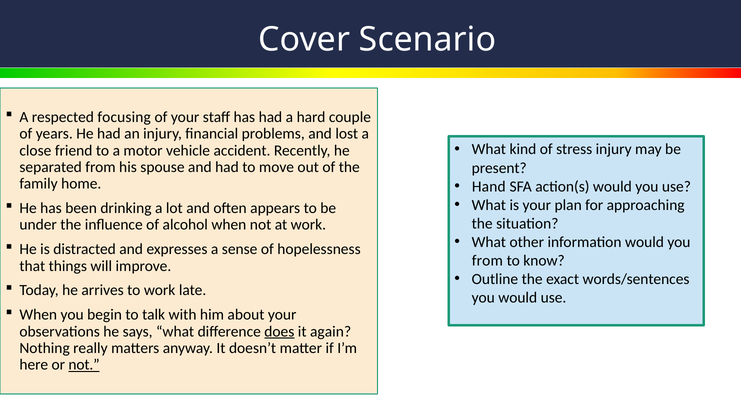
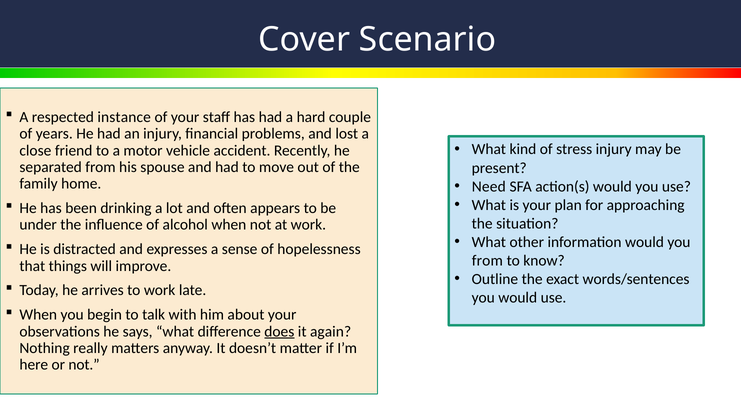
focusing: focusing -> instance (124, 117)
Hand: Hand -> Need (489, 186)
not underline: present -> none (84, 365)
